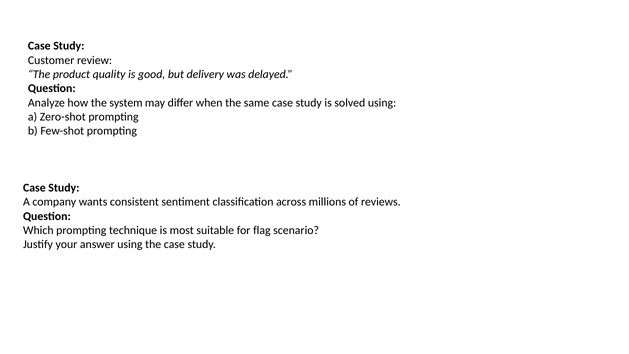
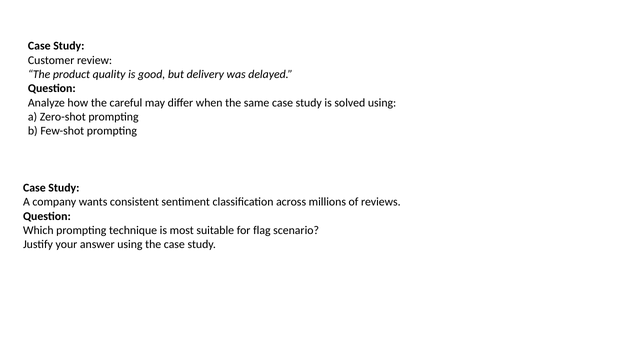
system: system -> careful (126, 103)
